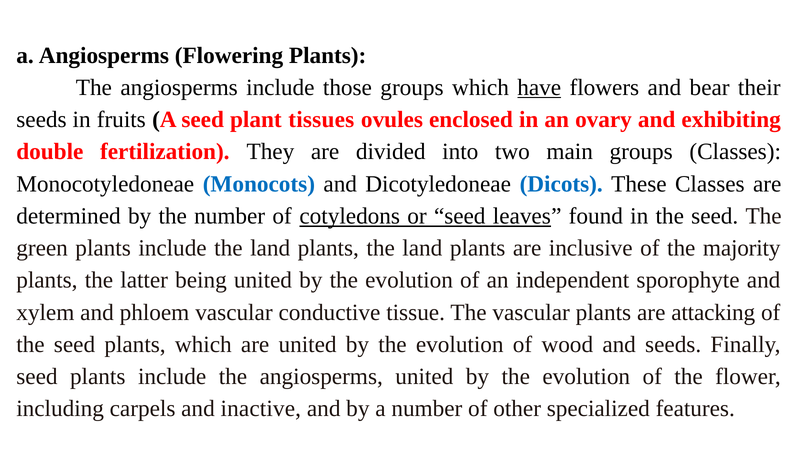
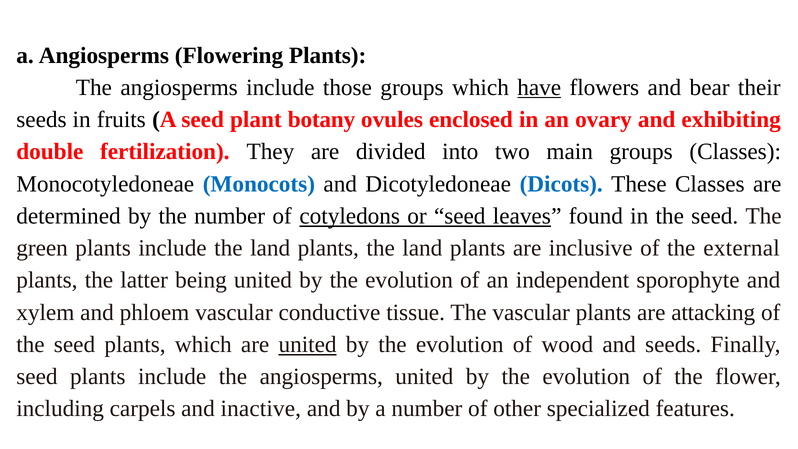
tissues: tissues -> botany (322, 120)
majority: majority -> external (742, 248)
united underline: none -> present (308, 344)
